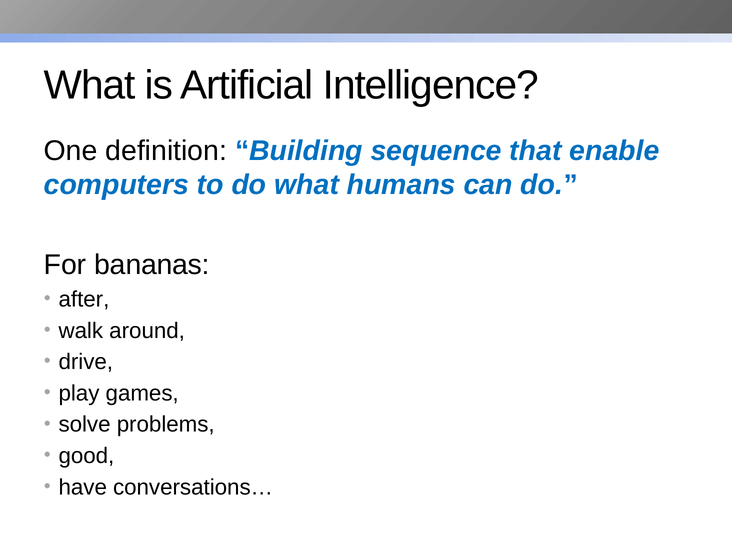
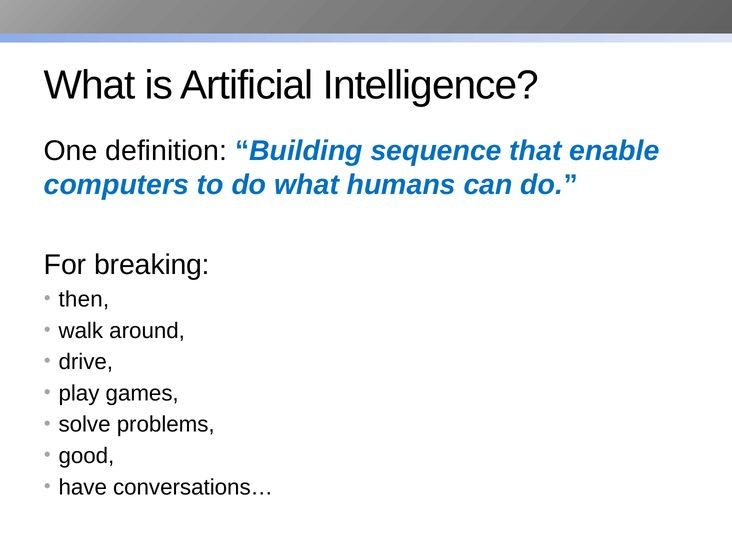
bananas: bananas -> breaking (152, 265)
after: after -> then (84, 299)
